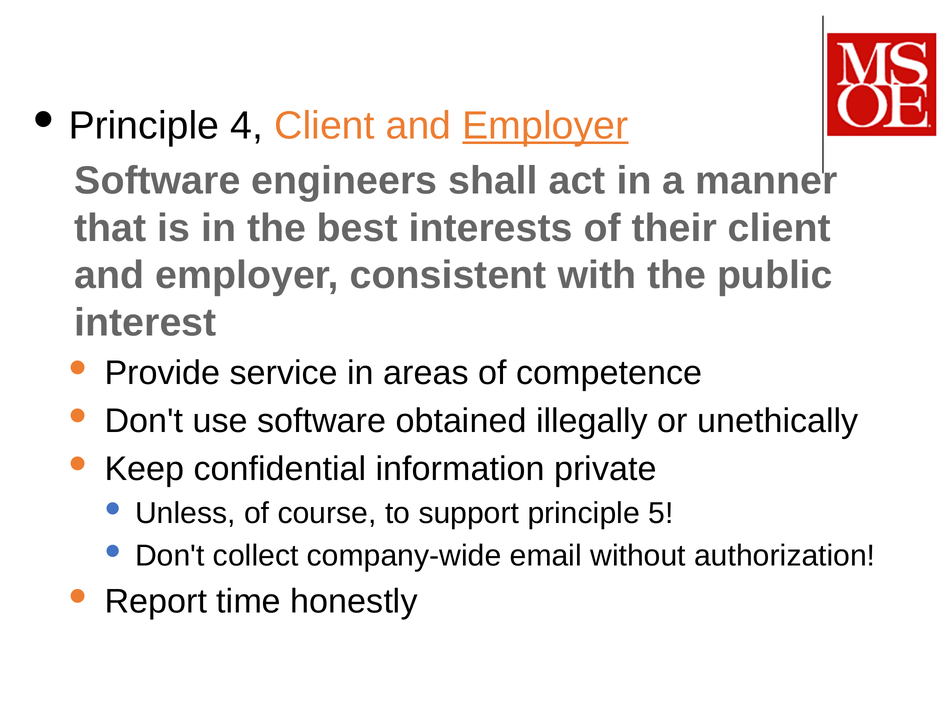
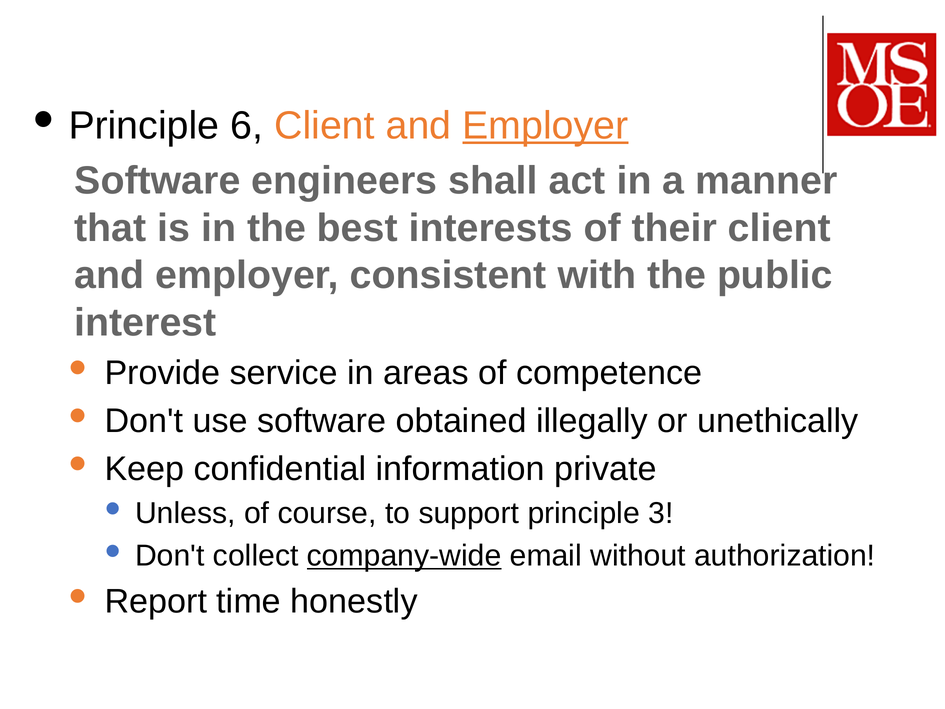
4: 4 -> 6 (247, 126)
5: 5 -> 3 (661, 513)
company-wide underline: none -> present (404, 556)
